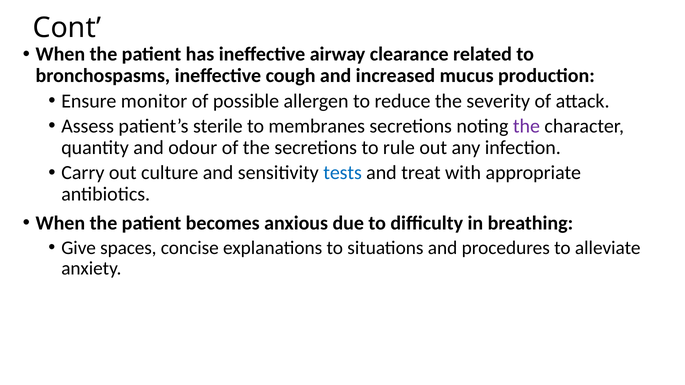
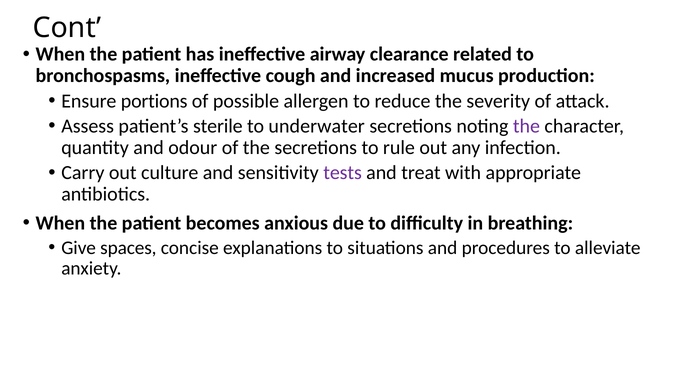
monitor: monitor -> portions (154, 101)
membranes: membranes -> underwater (317, 126)
tests colour: blue -> purple (343, 173)
